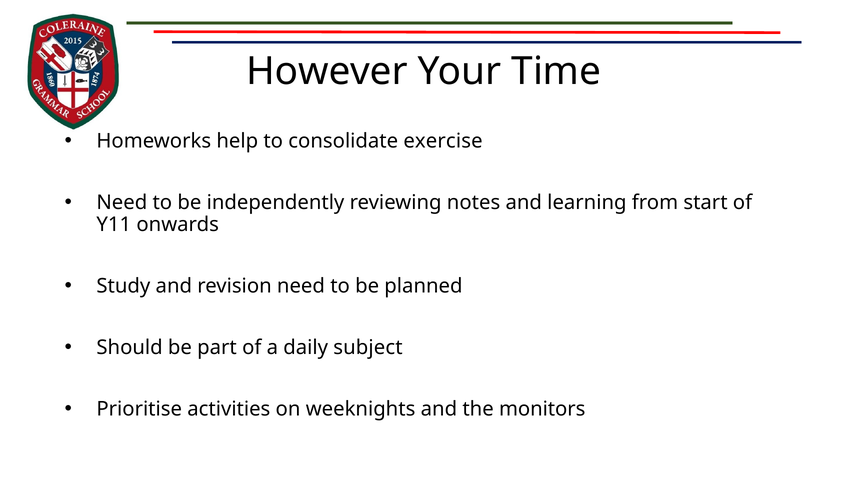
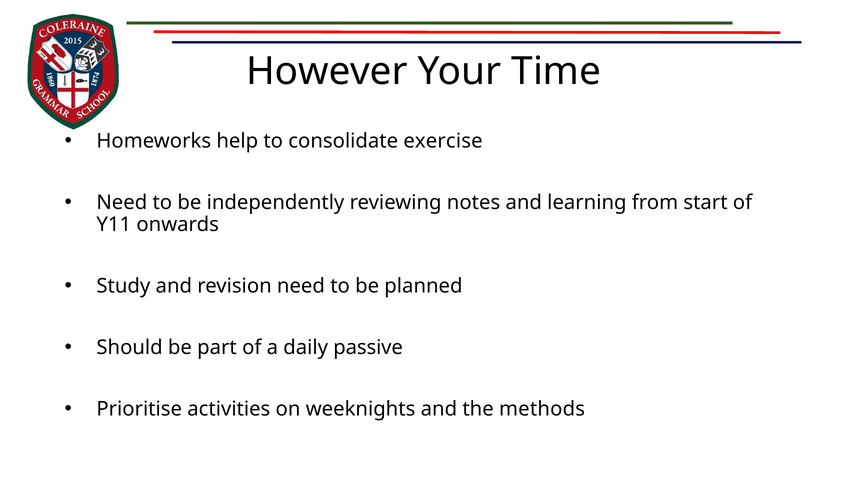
subject: subject -> passive (368, 348)
monitors: monitors -> methods (542, 409)
